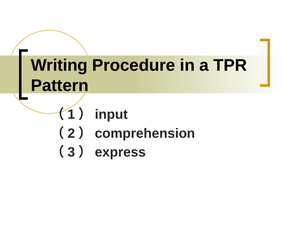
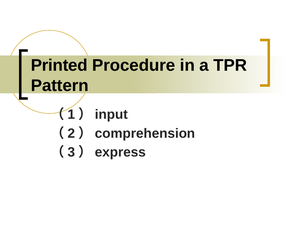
Writing: Writing -> Printed (59, 65)
